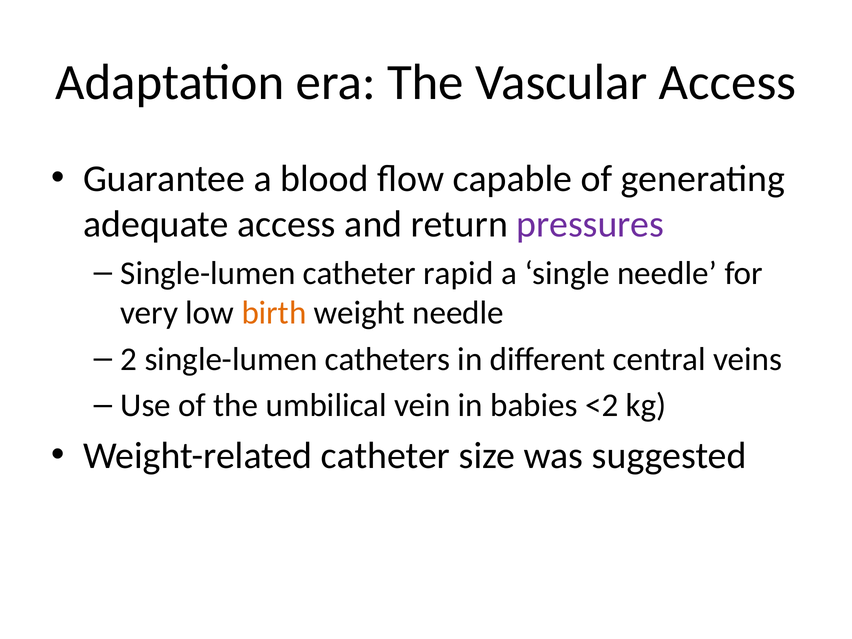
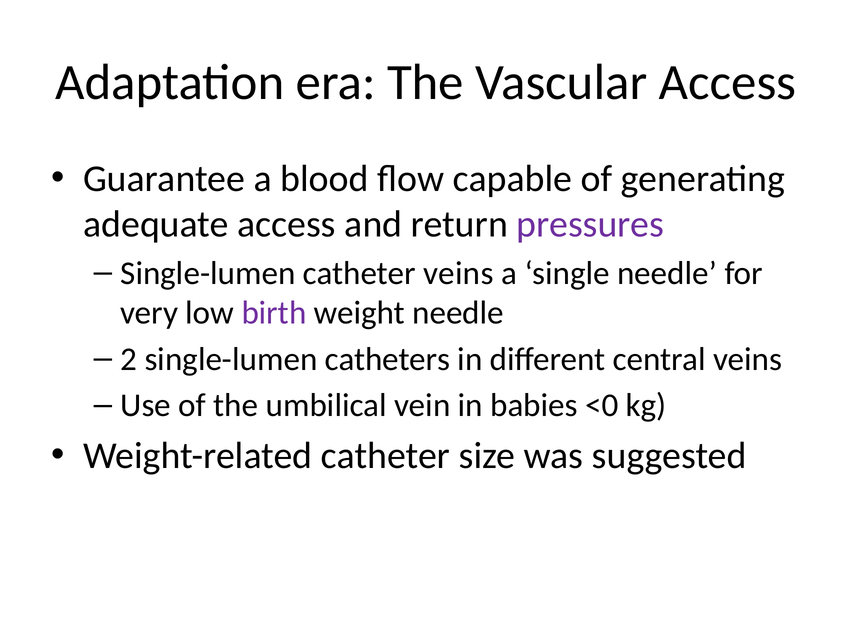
catheter rapid: rapid -> veins (458, 273)
birth colour: orange -> purple (274, 313)
<2: <2 -> <0 (602, 405)
